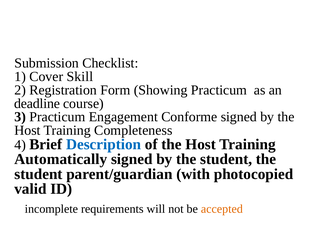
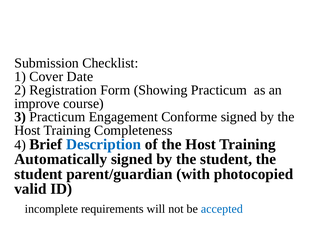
Skill: Skill -> Date (80, 77)
deadline: deadline -> improve (37, 103)
accepted colour: orange -> blue (222, 209)
